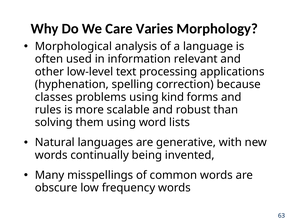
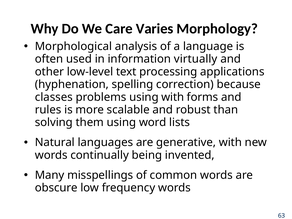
relevant: relevant -> virtually (196, 59)
using kind: kind -> with (173, 97)
